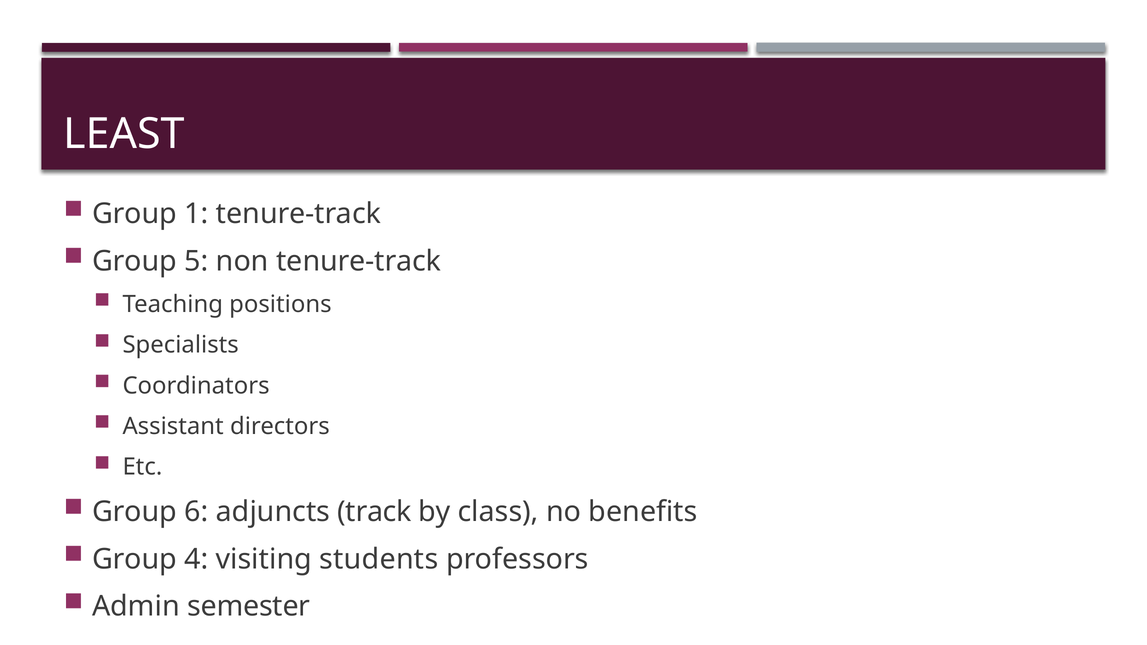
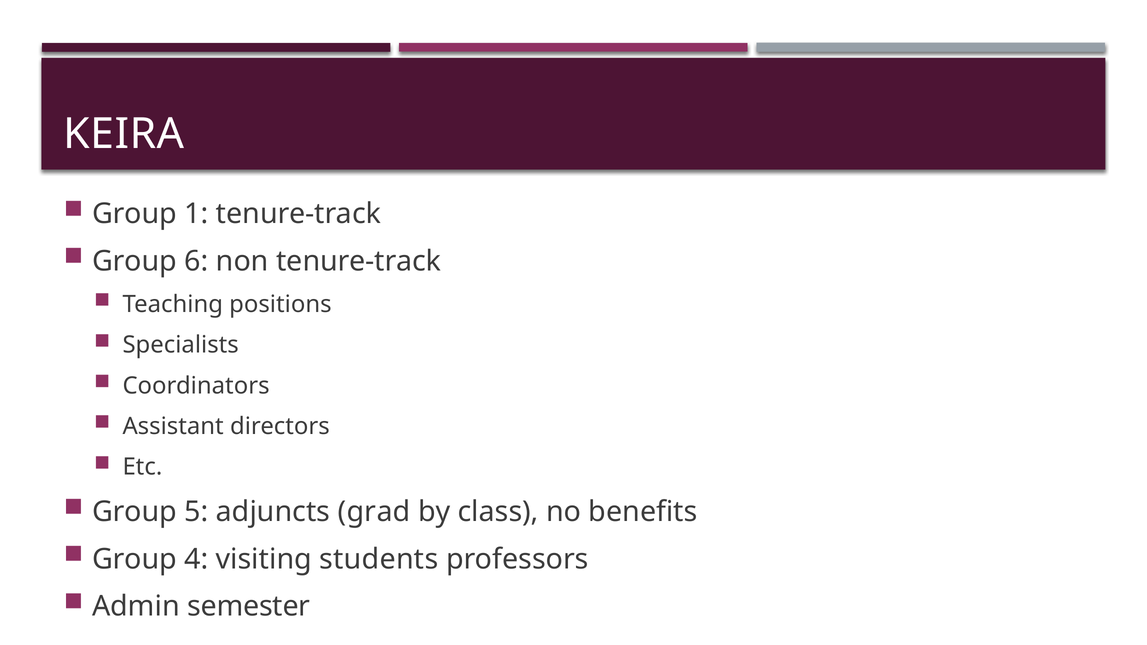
LEAST: LEAST -> KEIRA (124, 134)
5: 5 -> 6 (196, 261)
6: 6 -> 5 (196, 512)
track: track -> grad (374, 512)
